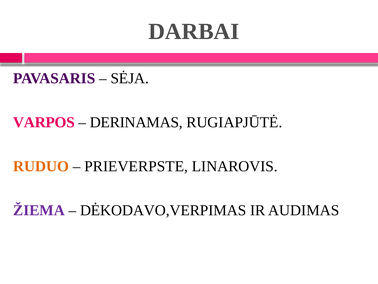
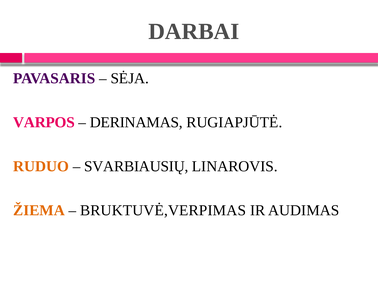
PRIEVERPSTE: PRIEVERPSTE -> SVARBIAUSIŲ (136, 166)
ŽIEMA colour: purple -> orange (39, 210)
DĖKODAVO,VERPIMAS: DĖKODAVO,VERPIMAS -> BRUKTUVĖ,VERPIMAS (163, 210)
